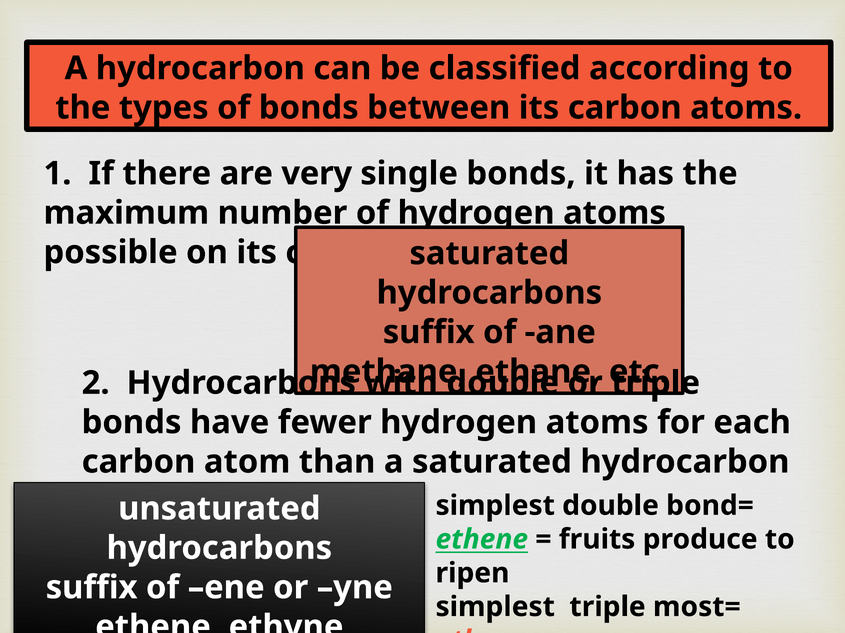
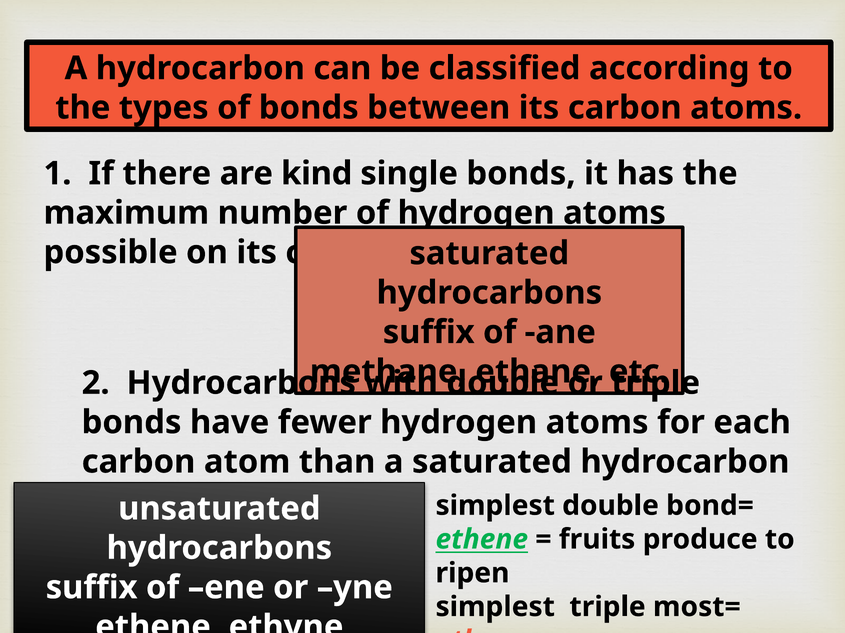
very: very -> kind (317, 174)
